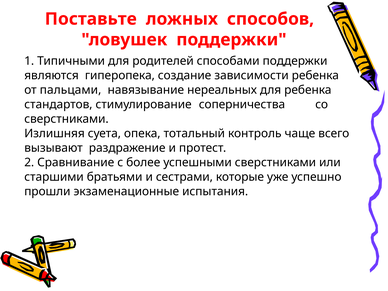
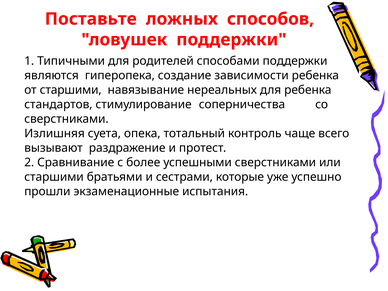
от пальцами: пальцами -> старшими (71, 90)
